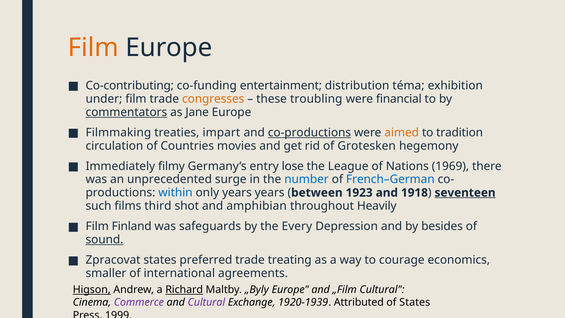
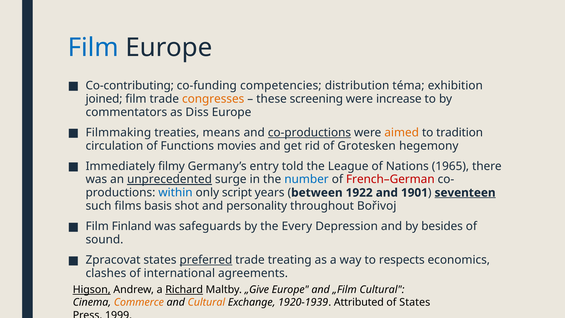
Film colour: orange -> blue (93, 47)
entertainment: entertainment -> competencies (281, 85)
under: under -> joined (104, 99)
troubling: troubling -> screening (316, 99)
financial: financial -> increase (399, 99)
commentators underline: present -> none (126, 112)
Jane: Jane -> Diss (197, 112)
impart: impart -> means (221, 132)
Countries: Countries -> Functions (187, 146)
lose: lose -> told (293, 166)
1969: 1969 -> 1965 (450, 166)
unprecedented underline: none -> present (170, 179)
French–German colour: blue -> red (390, 179)
only years: years -> script (237, 193)
1923: 1923 -> 1922 (359, 193)
1918: 1918 -> 1901 (414, 193)
third: third -> basis (158, 206)
amphibian: amphibian -> personality (257, 206)
Heavily: Heavily -> Bořivoj (377, 206)
sound underline: present -> none (104, 240)
preferred underline: none -> present (206, 260)
courage: courage -> respects (402, 260)
smaller: smaller -> clashes (106, 273)
„Byly: „Byly -> „Give (257, 290)
Commerce colour: purple -> orange (139, 302)
Cultural colour: purple -> orange (206, 302)
